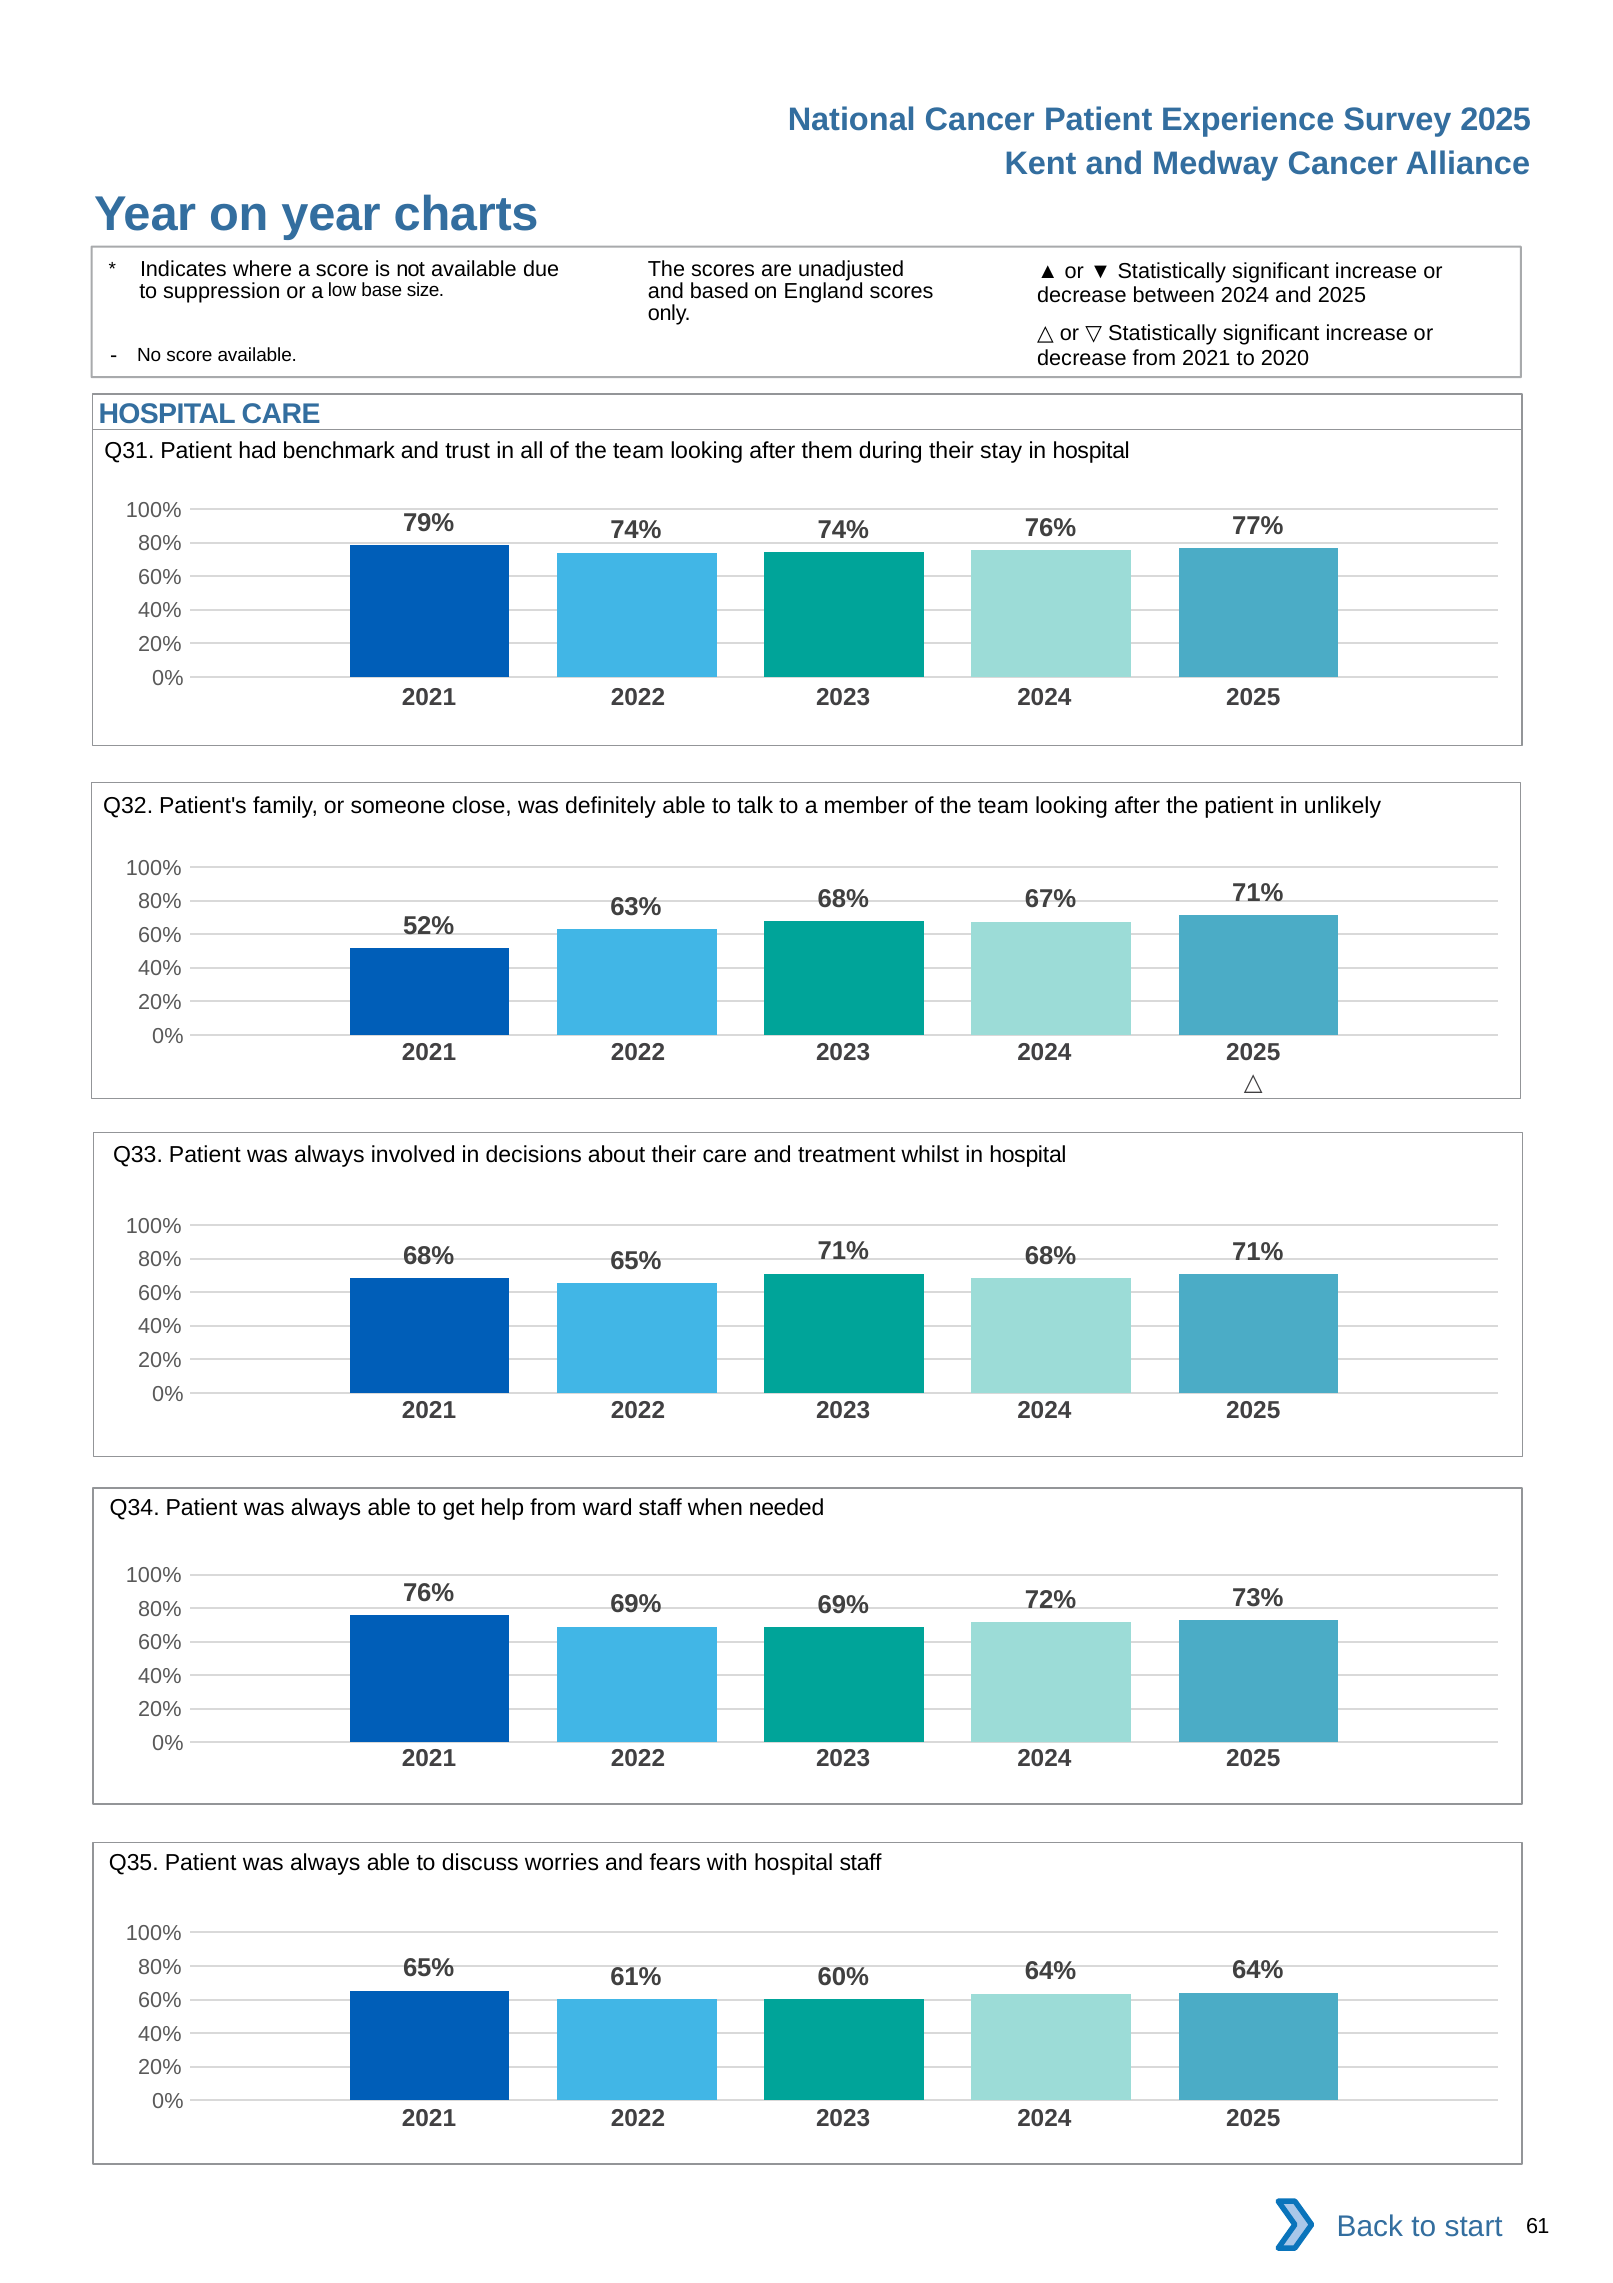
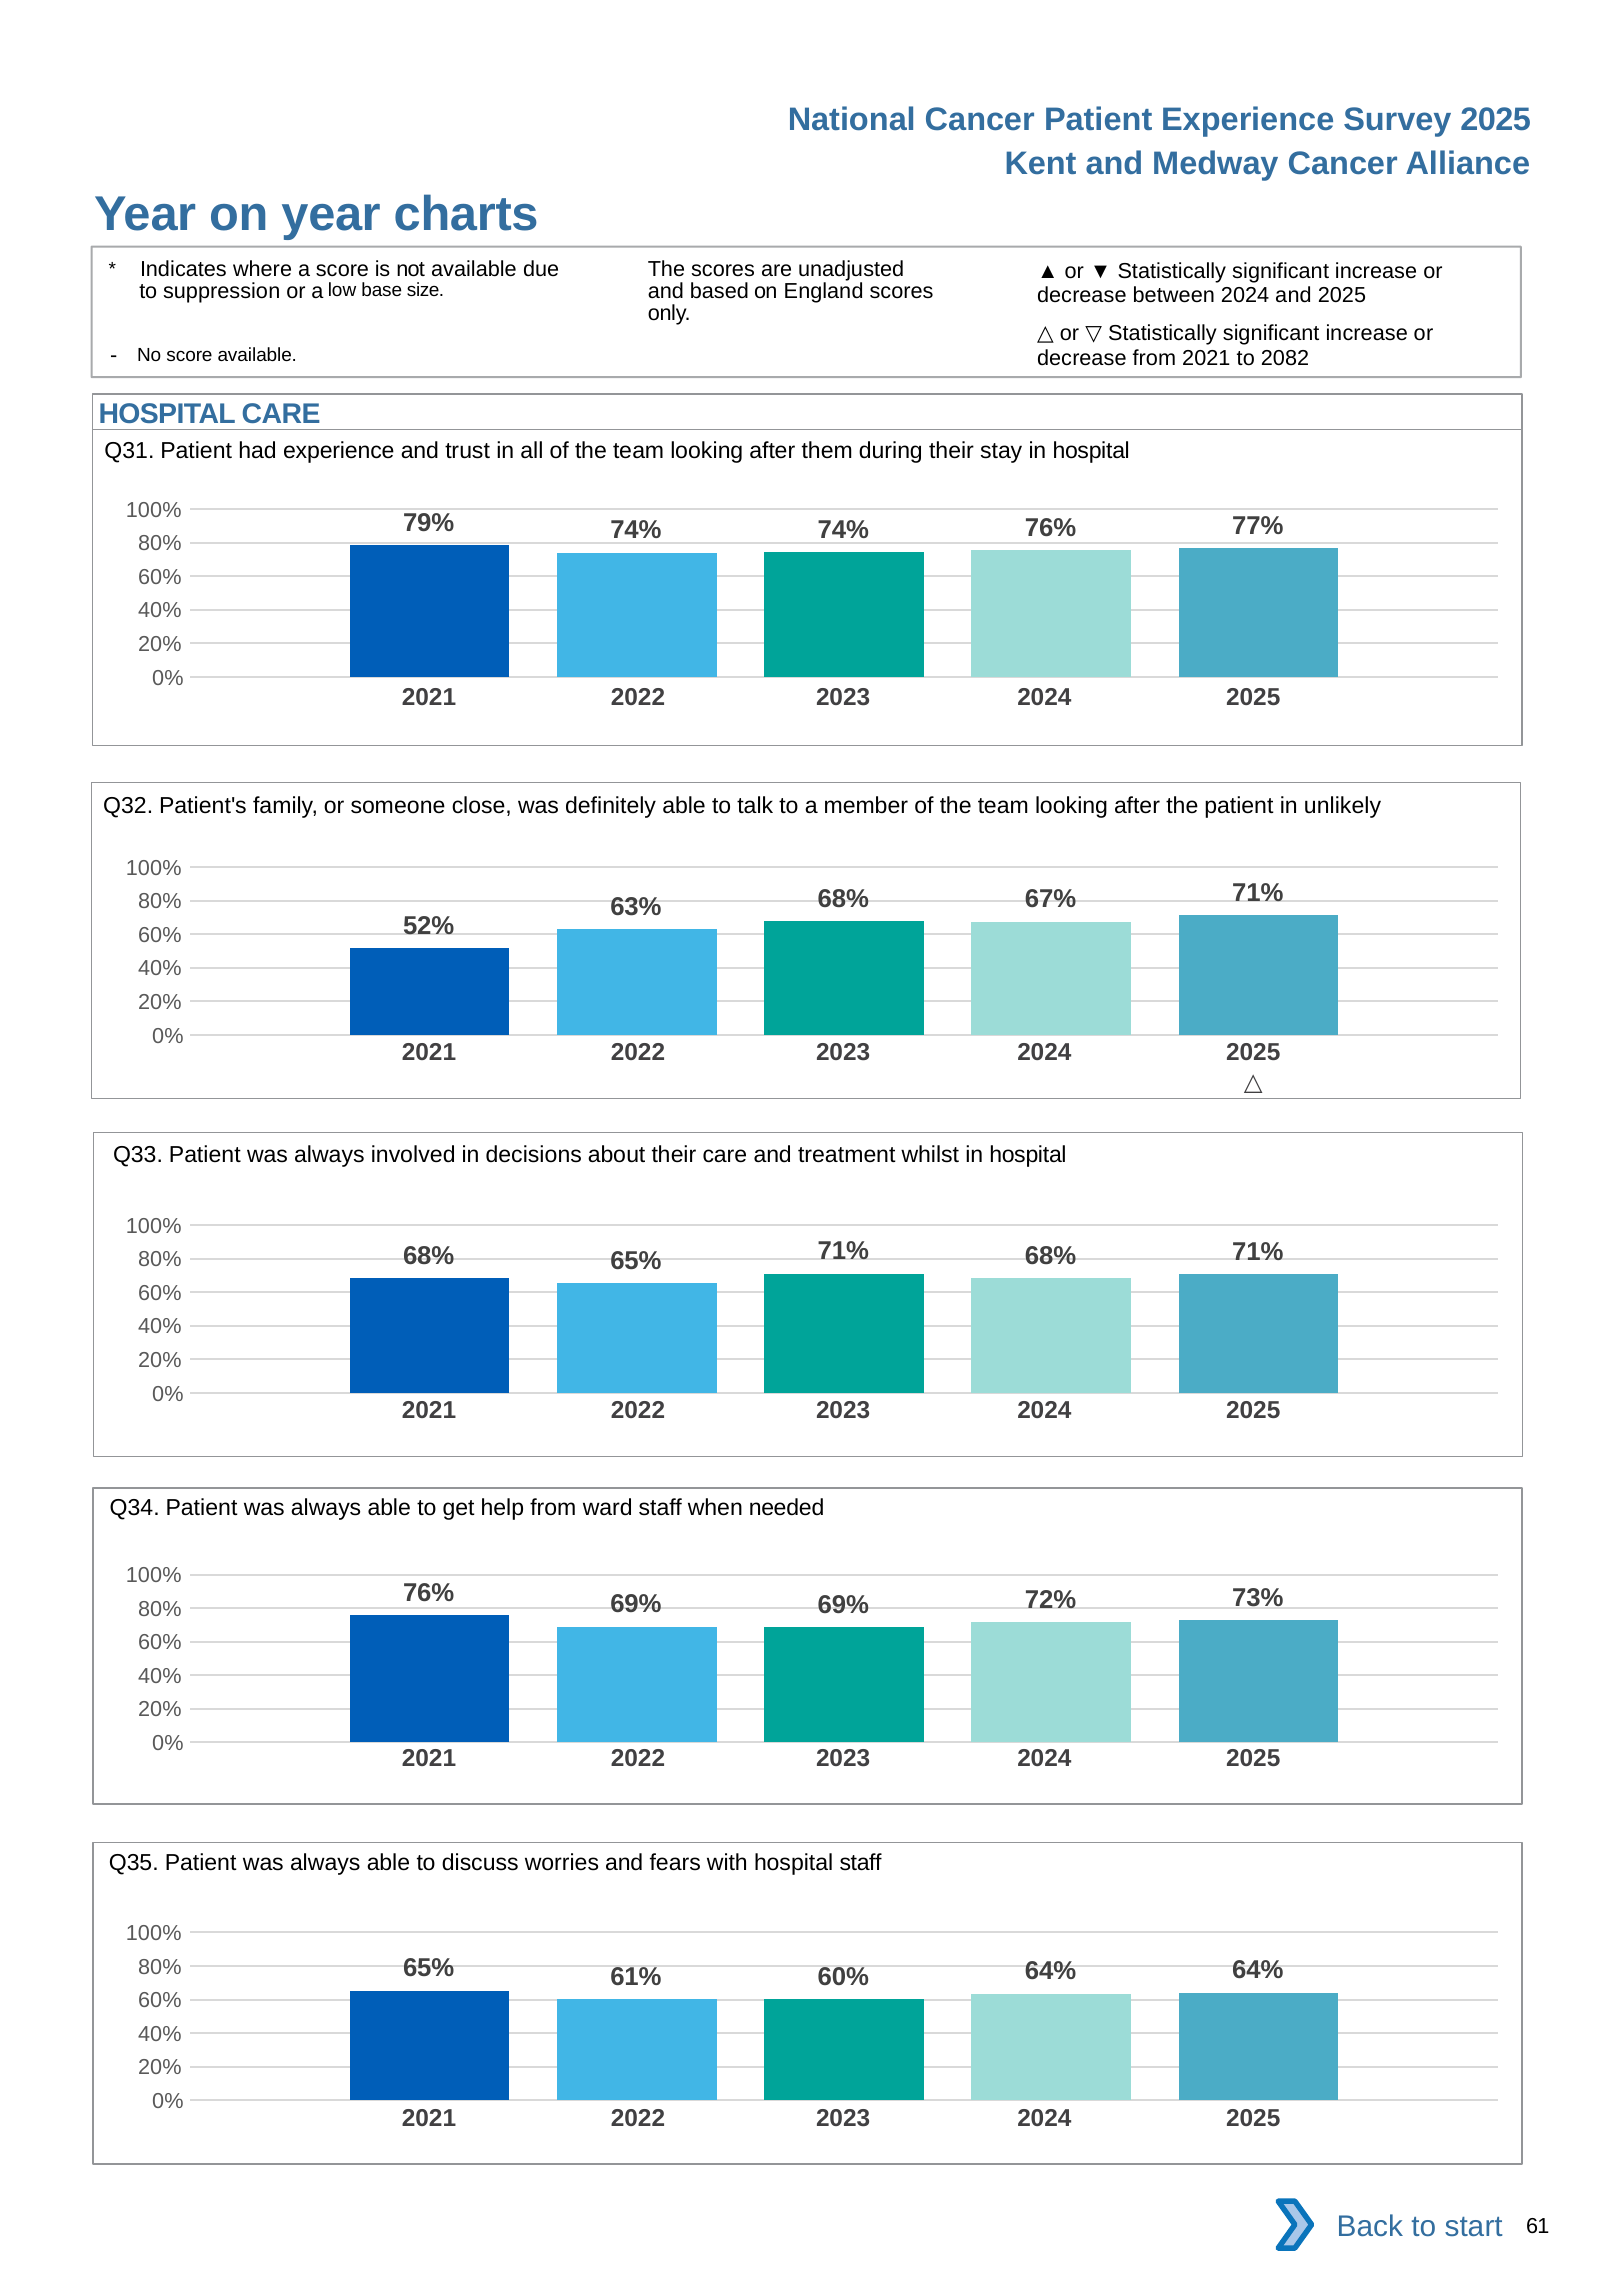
2020: 2020 -> 2082 (1285, 358)
had benchmark: benchmark -> experience (339, 451)
